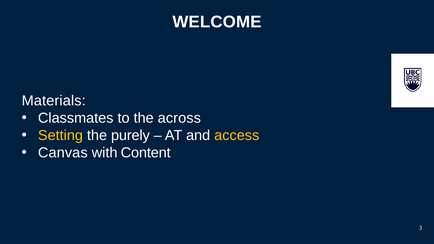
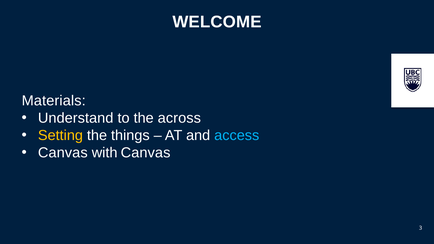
Classmates: Classmates -> Understand (76, 118)
purely: purely -> things (130, 135)
access colour: yellow -> light blue (237, 135)
with Content: Content -> Canvas (146, 153)
